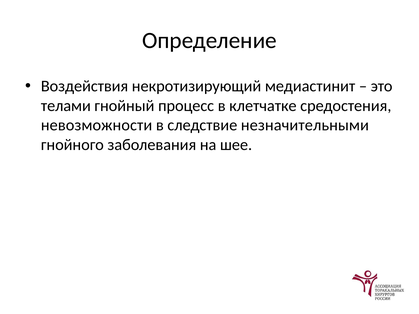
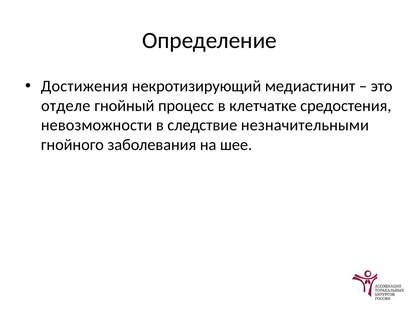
Воздействия: Воздействия -> Достижения (84, 86)
телами: телами -> отделе (66, 106)
